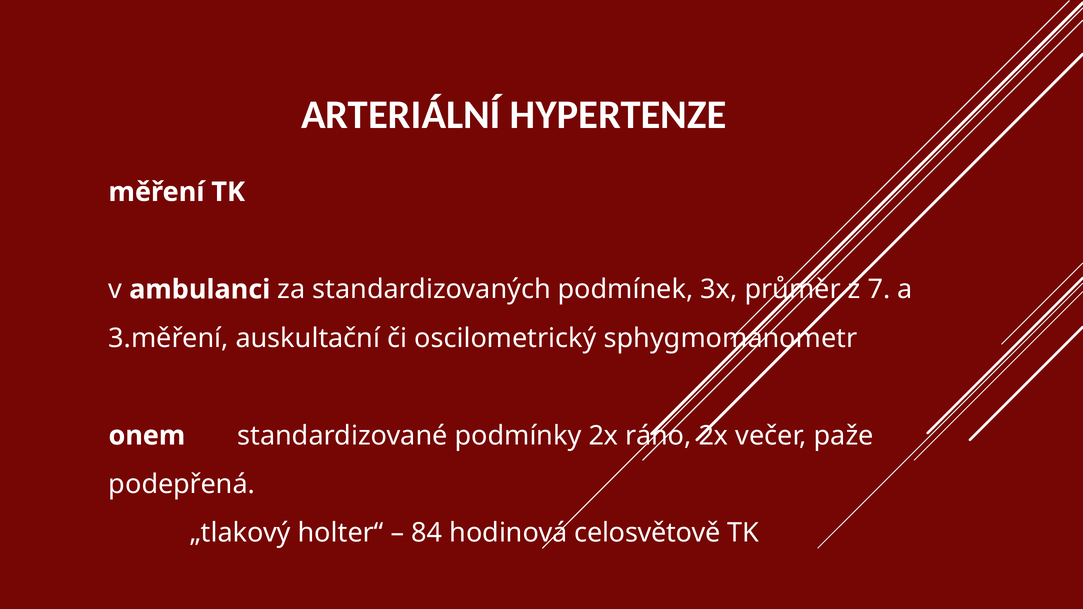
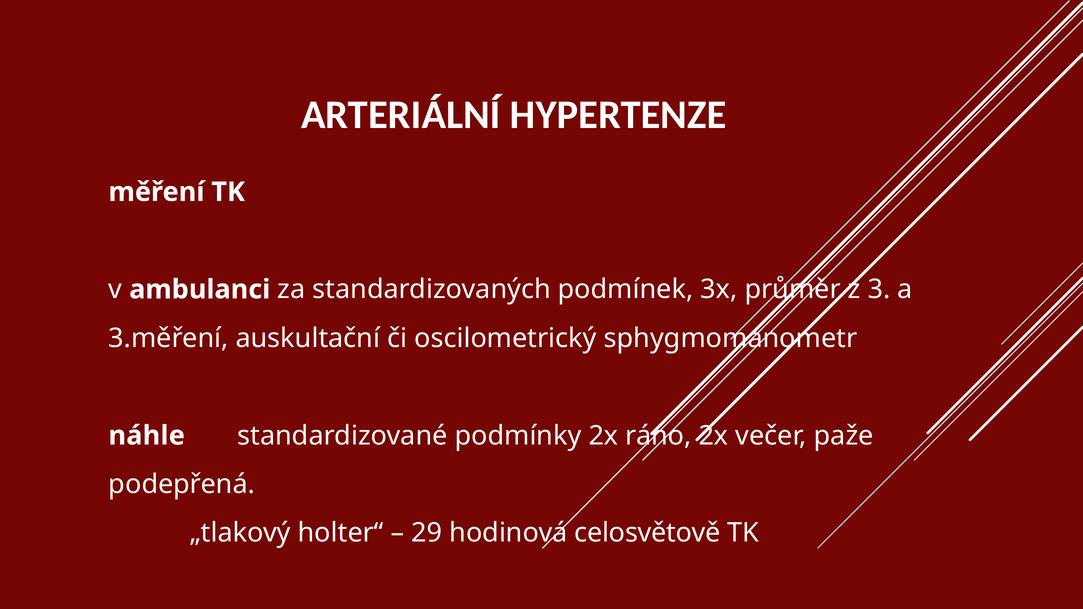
7: 7 -> 3 (879, 290)
onem: onem -> náhle (147, 436)
84: 84 -> 29 (427, 533)
